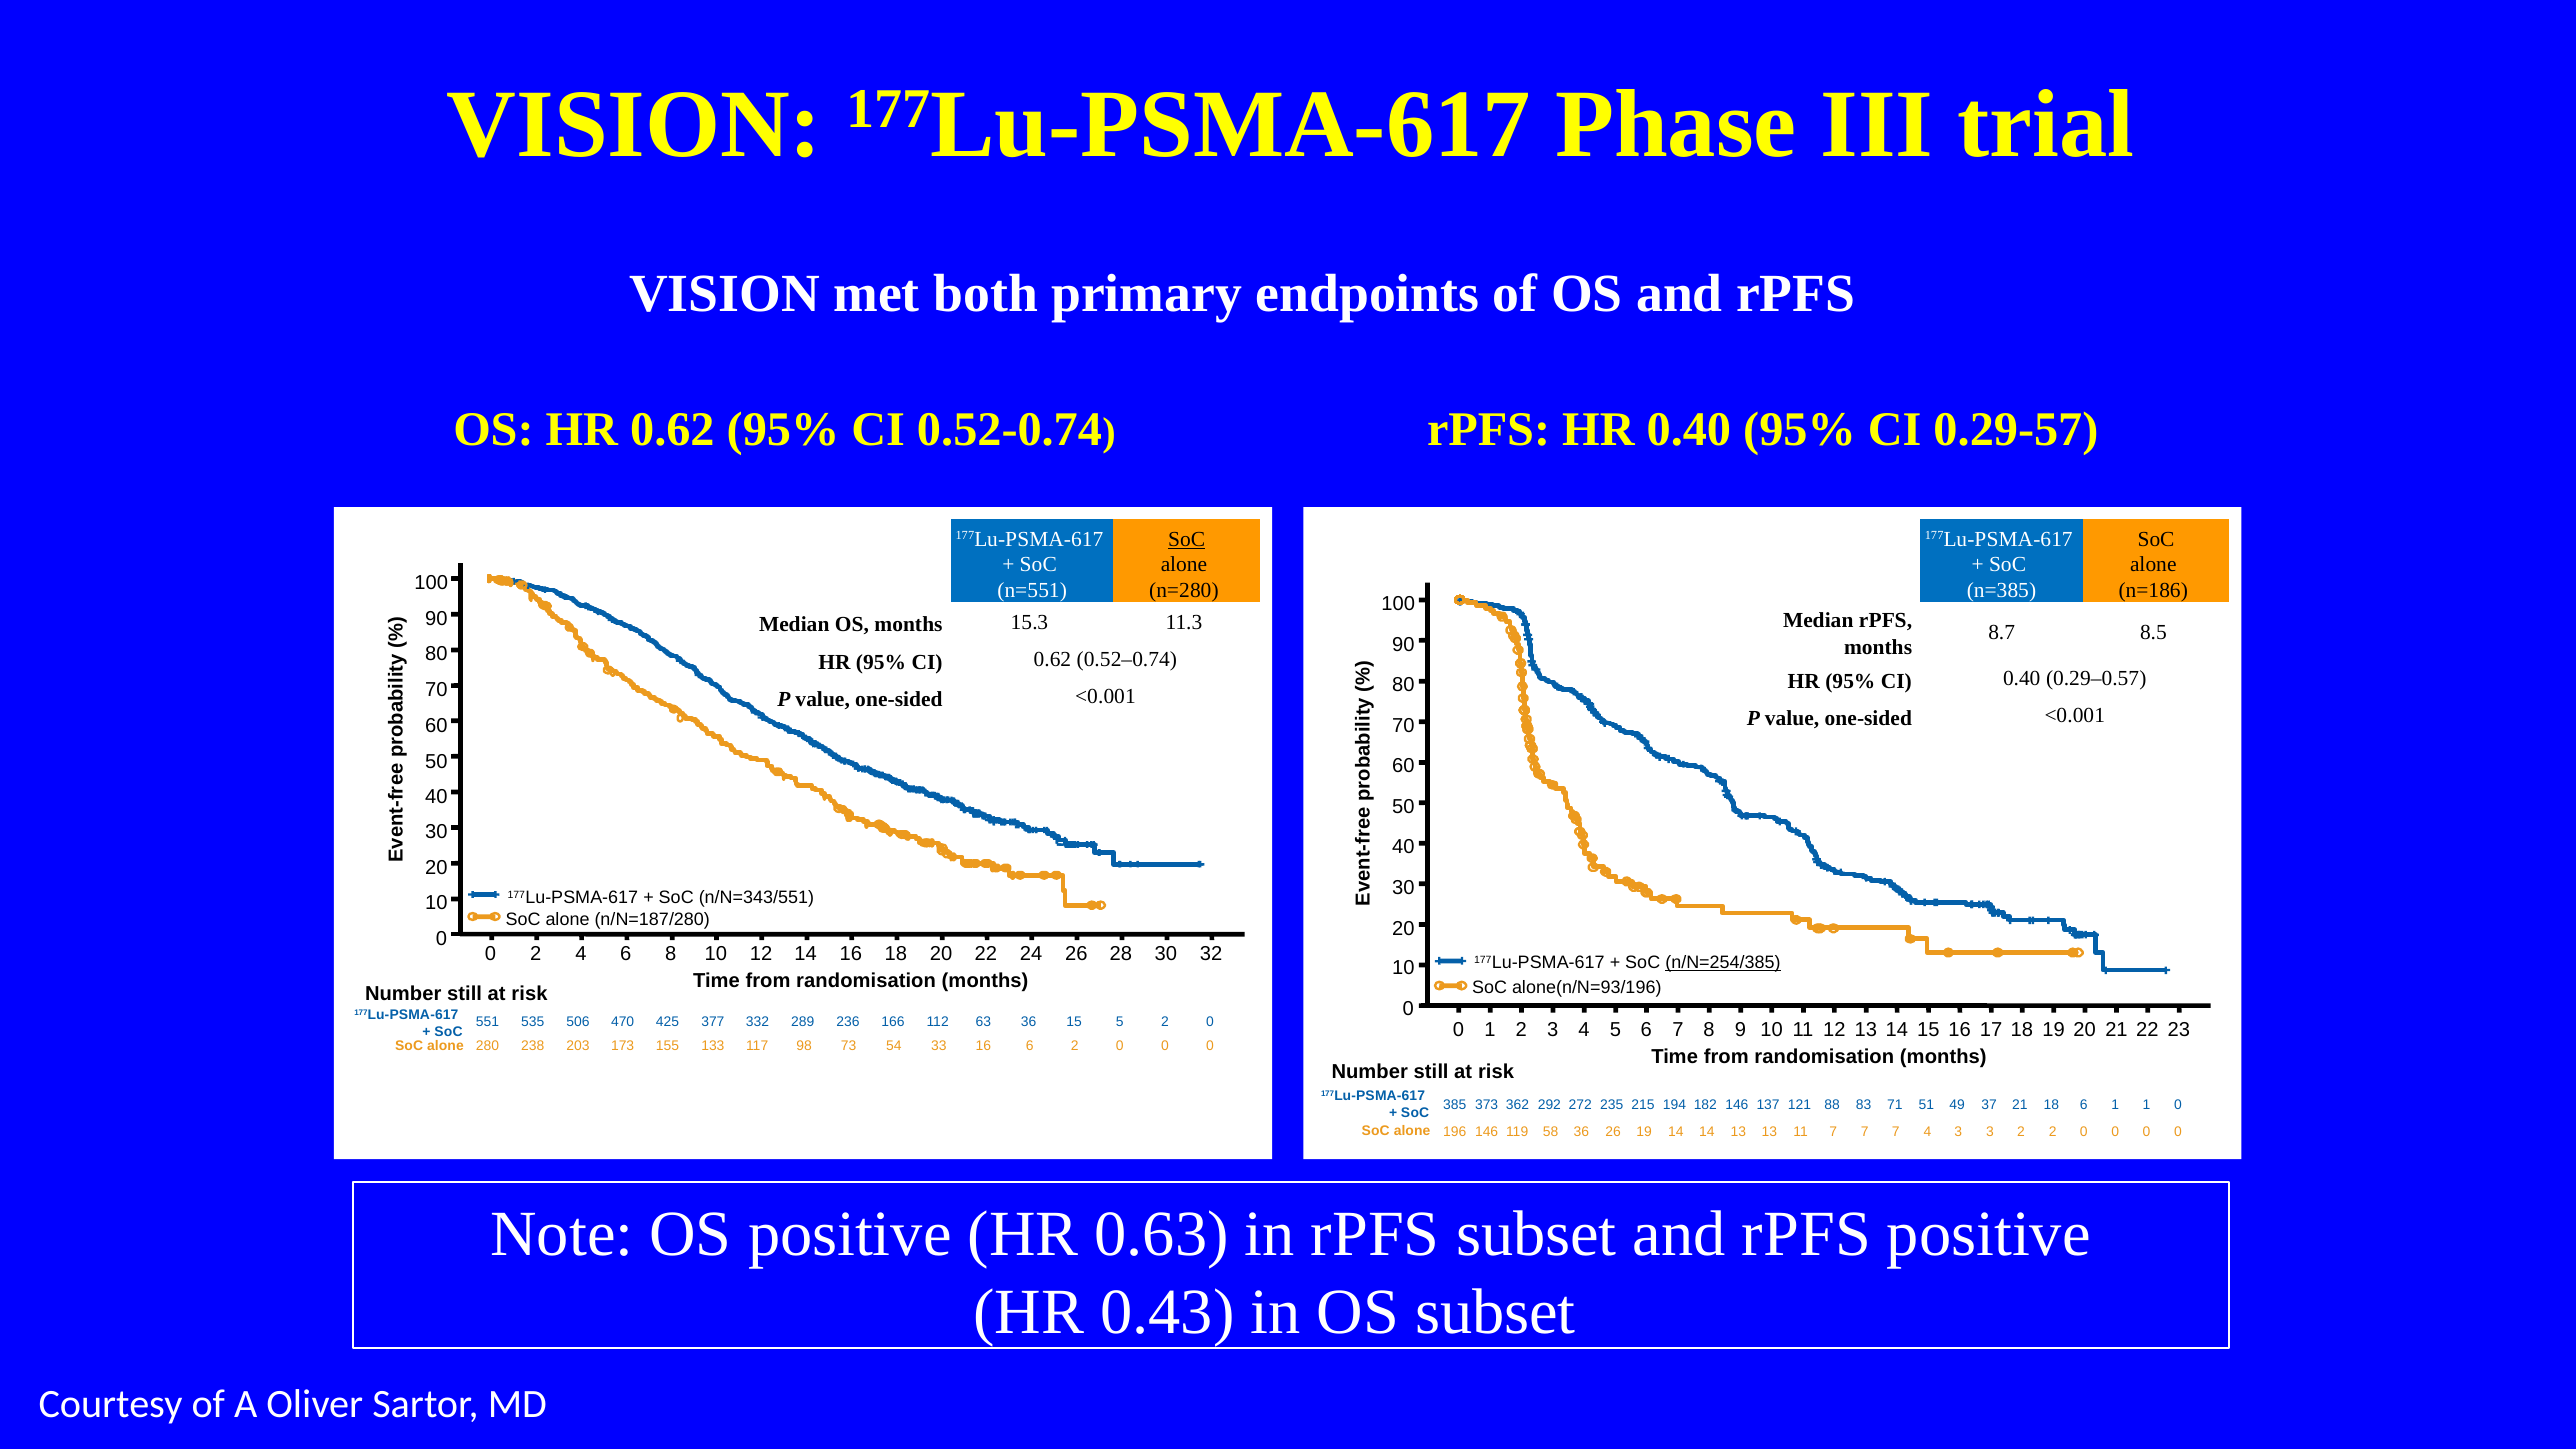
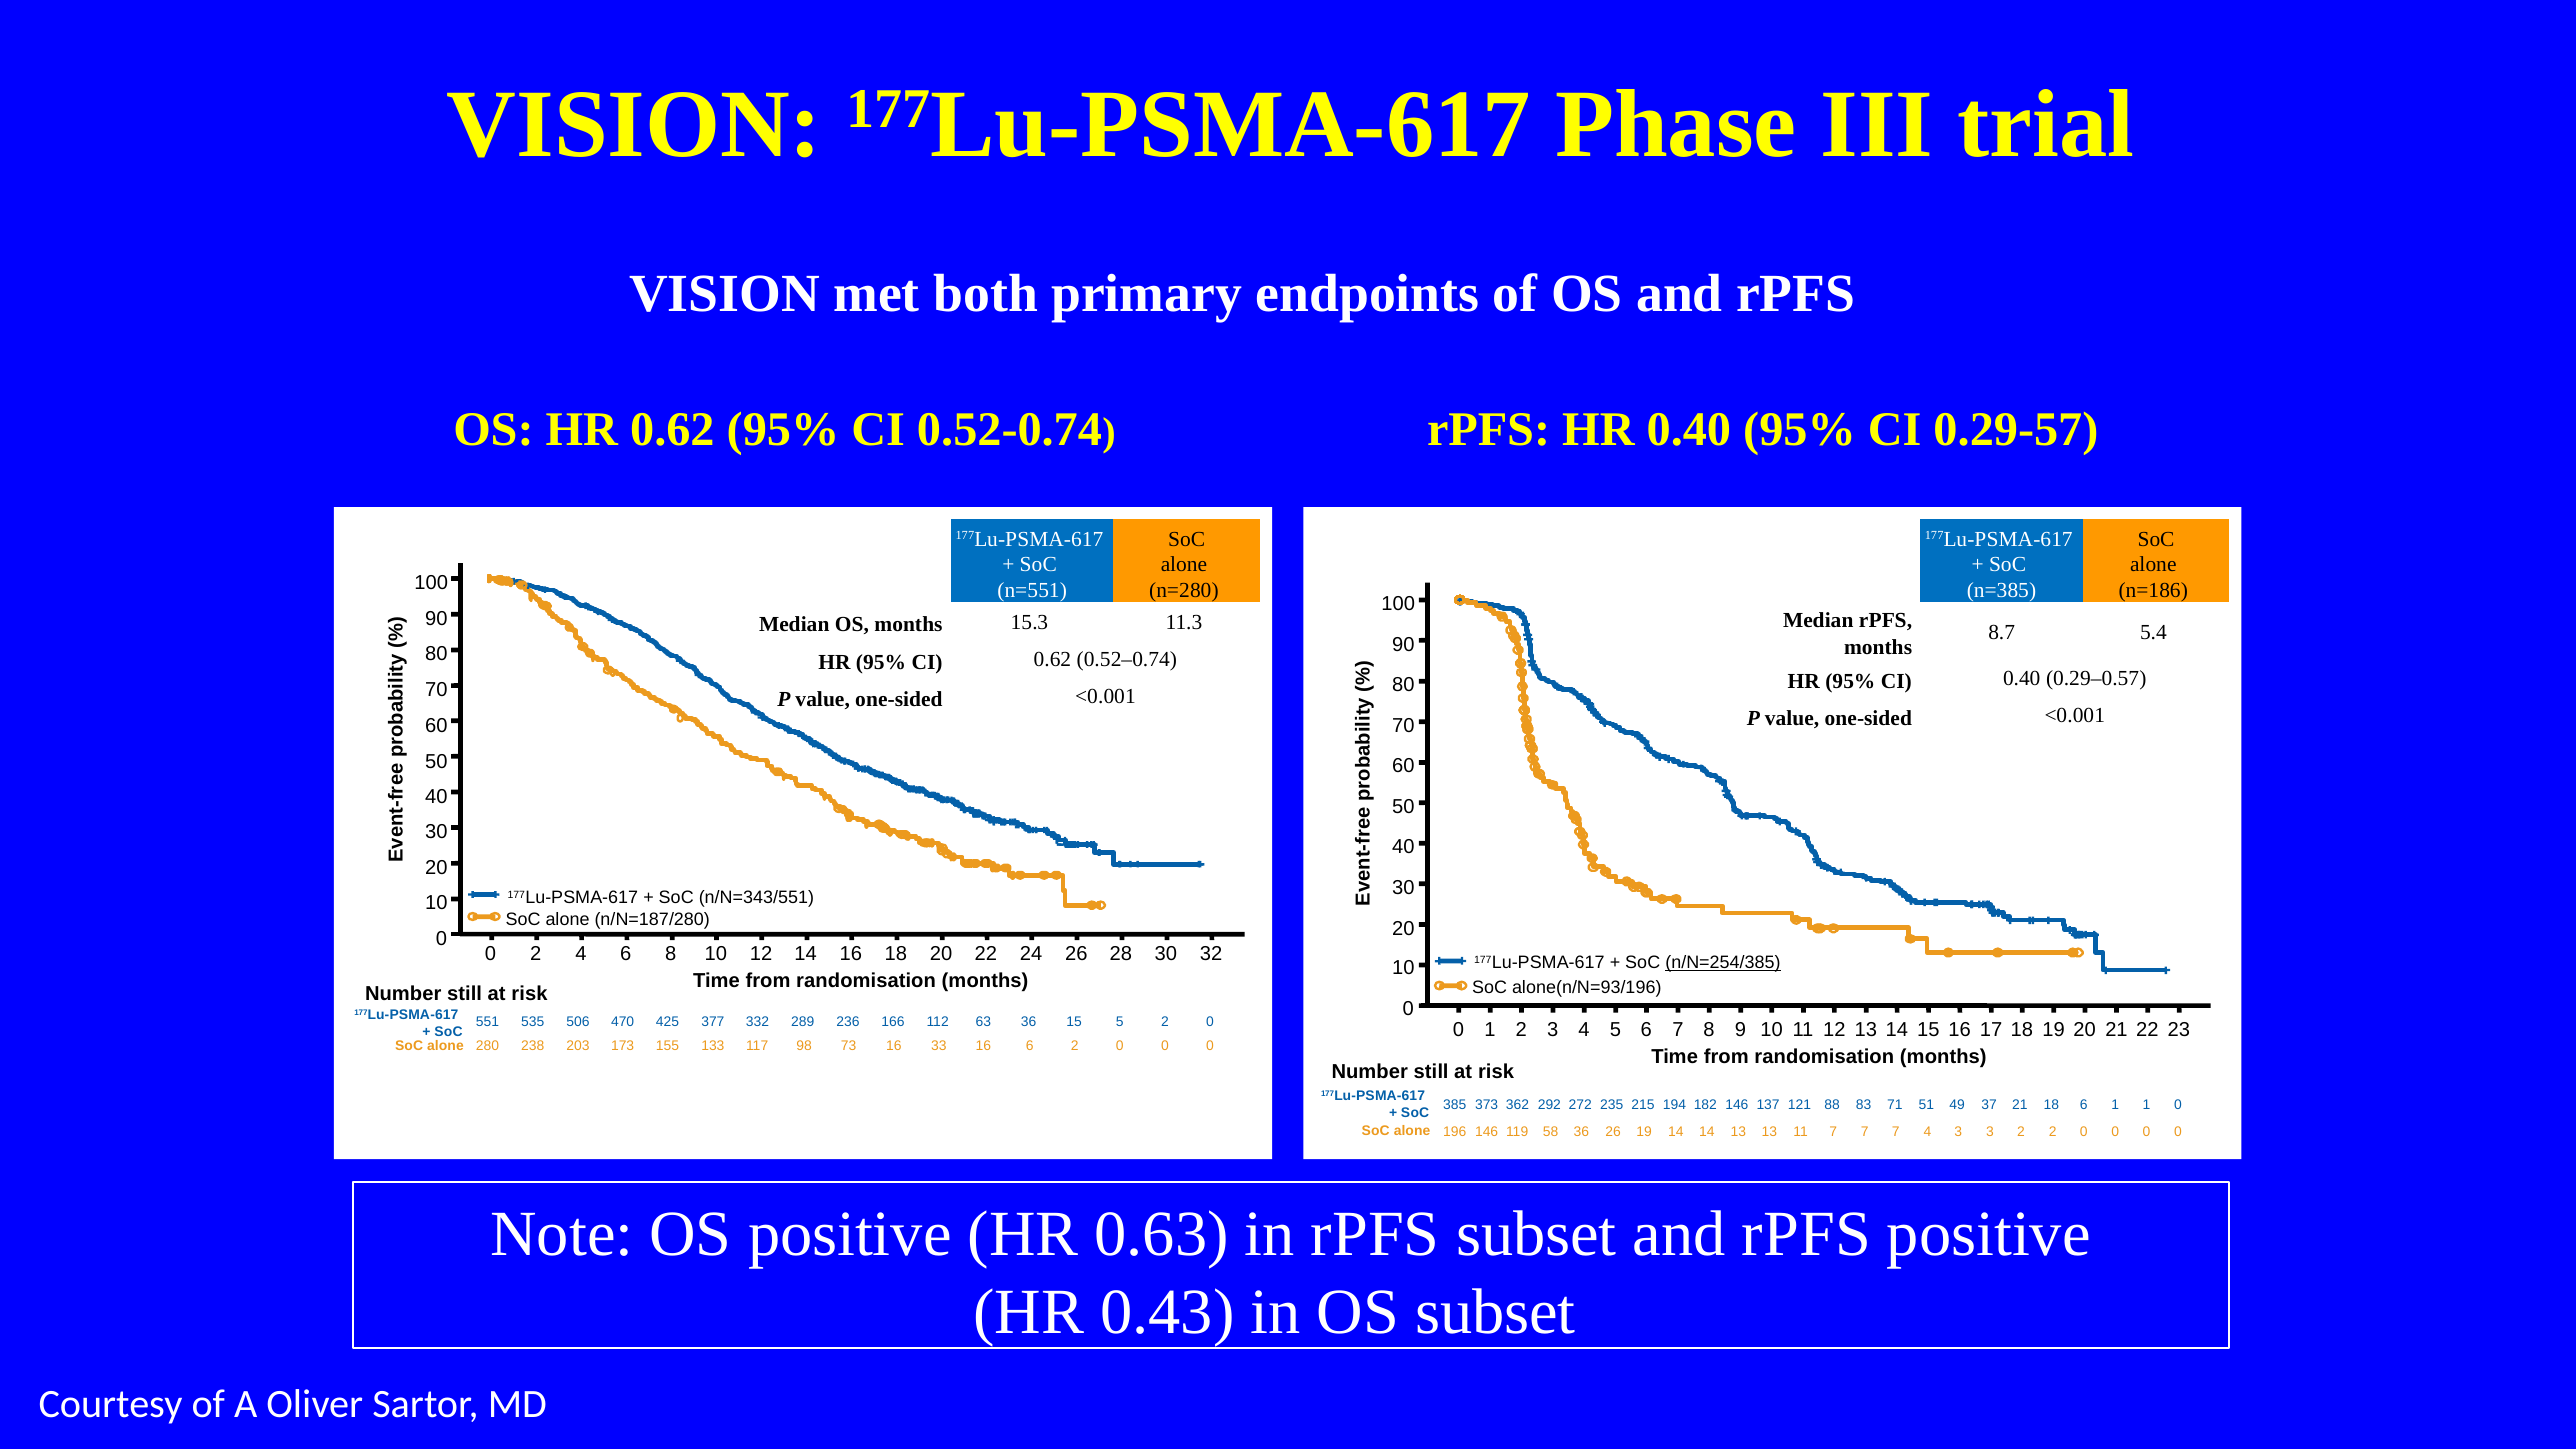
SoC underline: present -> none (1187, 539)
8.5: 8.5 -> 5.4 (2153, 632)
73 54: 54 -> 16 (894, 1046)
